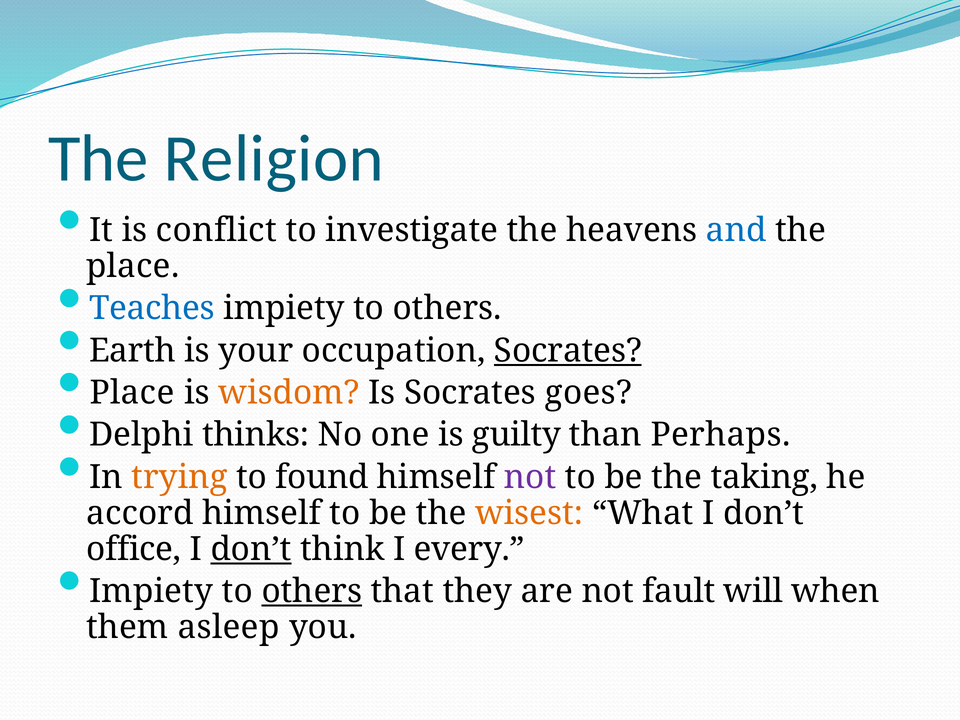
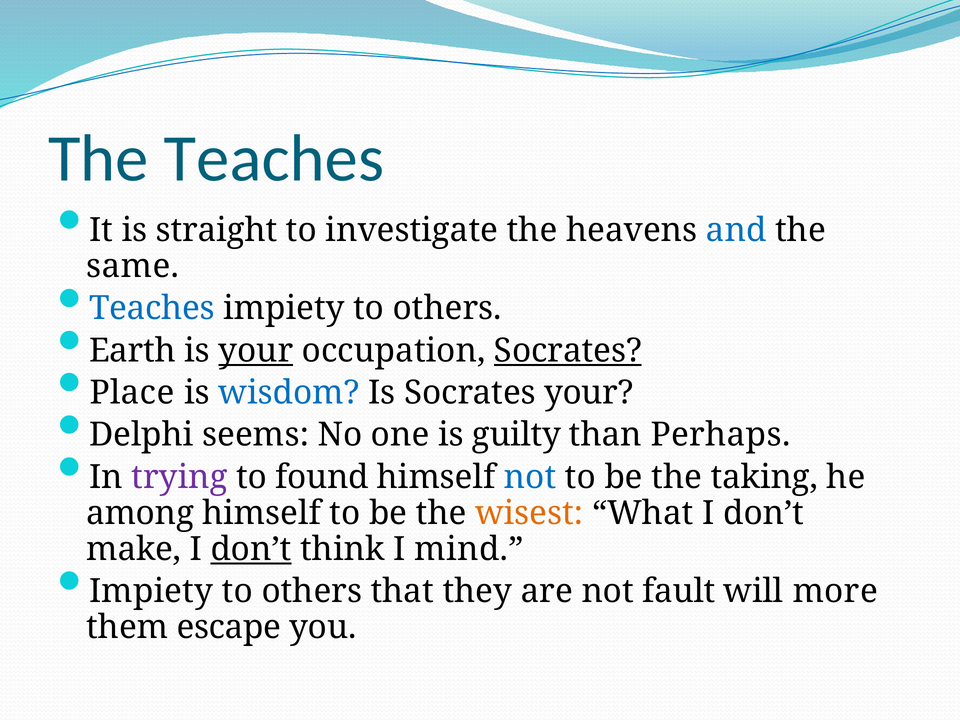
The Religion: Religion -> Teaches (274, 159)
conflict: conflict -> straight (217, 230)
place: place -> same (133, 266)
your underline: none -> present (256, 351)
wisdom colour: orange -> blue (289, 393)
Socrates goes: goes -> your (589, 393)
thinks: thinks -> seems (256, 435)
trying colour: orange -> purple (179, 477)
not colour: purple -> blue (530, 477)
accord: accord -> among (140, 513)
office: office -> make (134, 549)
every: every -> mind (469, 549)
others underline: present -> none (312, 591)
when: when -> more (835, 591)
asleep: asleep -> escape (229, 627)
